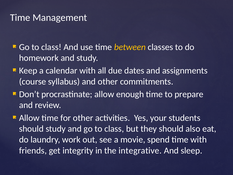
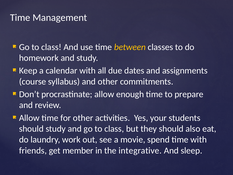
integrity: integrity -> member (78, 150)
